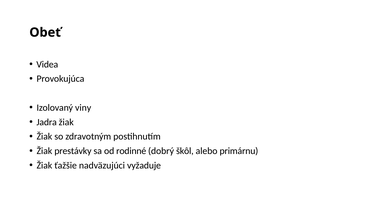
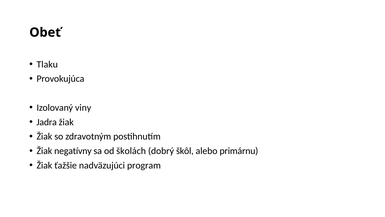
Videa: Videa -> Tlaku (47, 64)
prestávky: prestávky -> negatívny (73, 151)
rodinné: rodinné -> školách (131, 151)
vyžaduje: vyžaduje -> program (144, 165)
